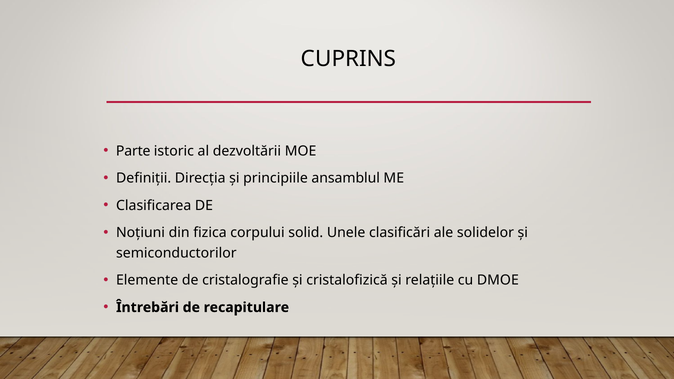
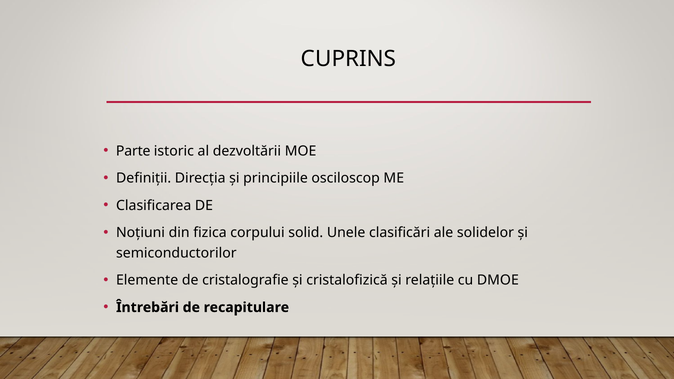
ansamblul: ansamblul -> osciloscop (346, 178)
